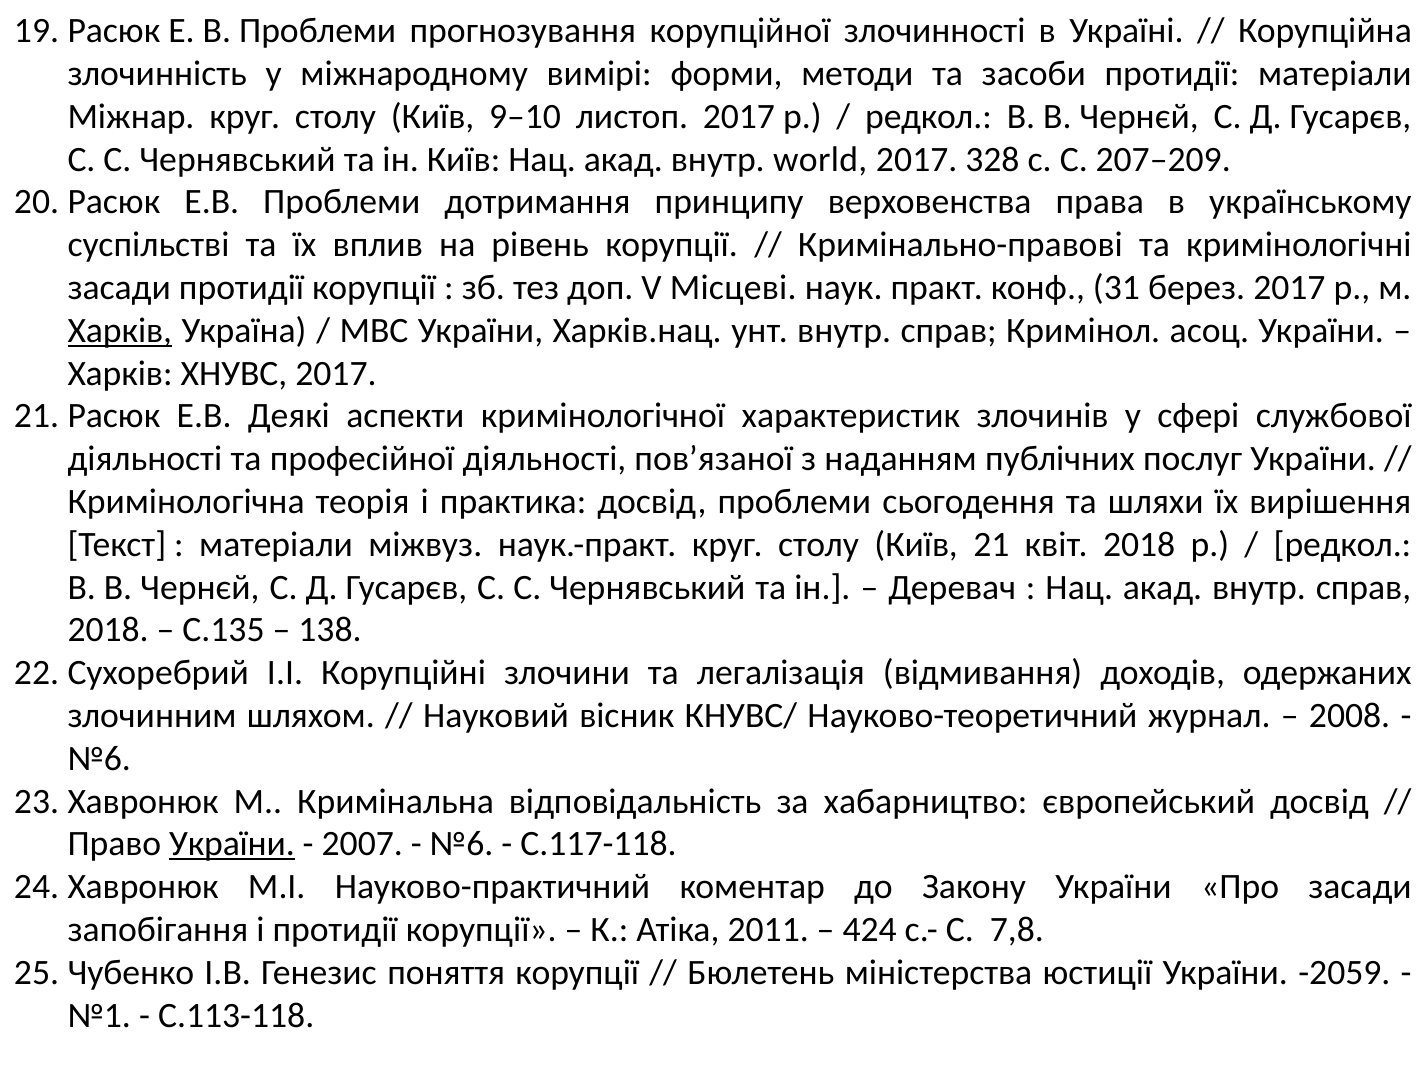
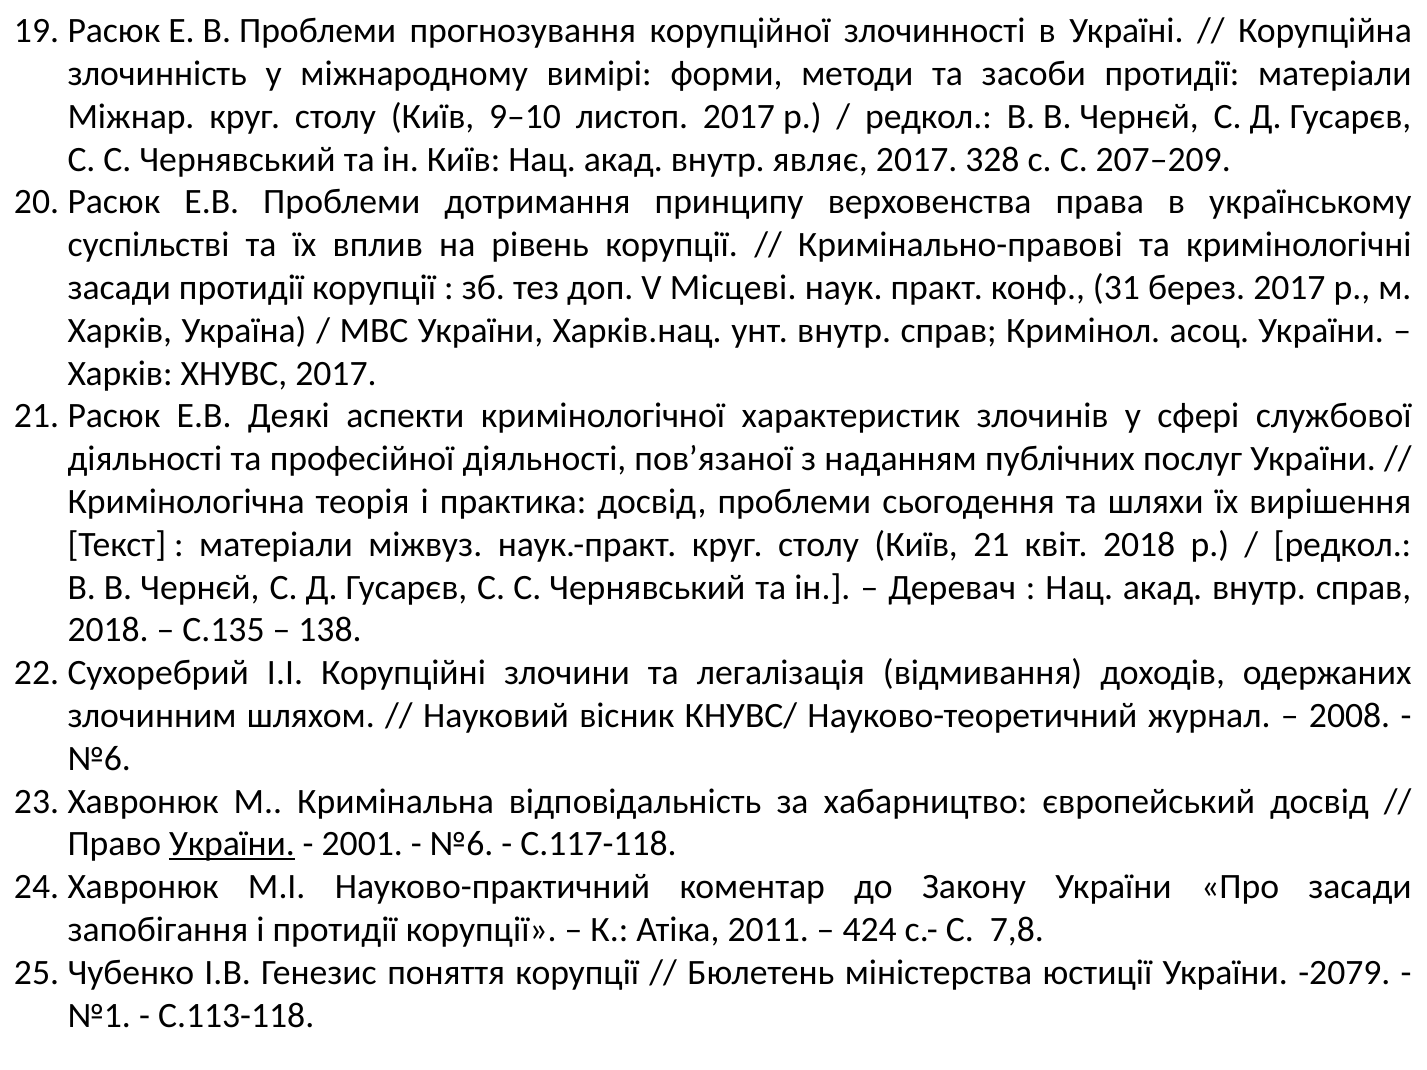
world: world -> являє (820, 159)
Харків underline: present -> none (120, 331)
2007: 2007 -> 2001 (362, 844)
-2059: -2059 -> -2079 (1344, 973)
